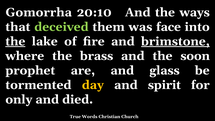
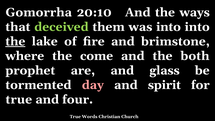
was face: face -> into (168, 27)
brimstone underline: present -> none (175, 41)
brass: brass -> come (97, 56)
soon: soon -> both (195, 56)
day colour: yellow -> pink (93, 85)
only: only -> true (19, 99)
died: died -> four (78, 99)
